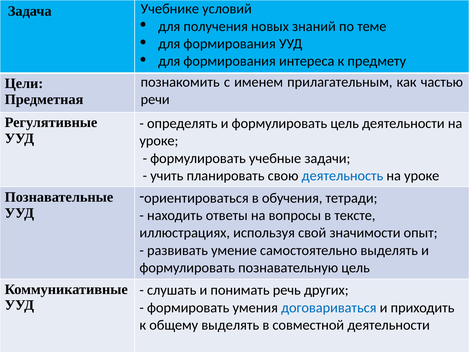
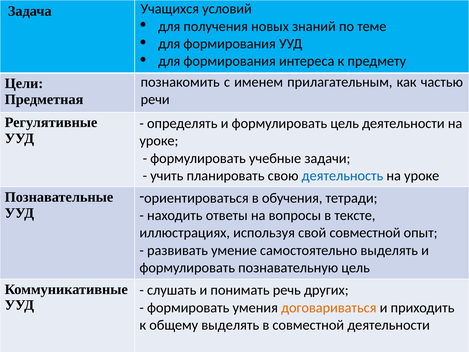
Учебнике: Учебнике -> Учащихся (170, 9)
свой значимости: значимости -> совместной (365, 233)
договариваться colour: blue -> orange (329, 307)
